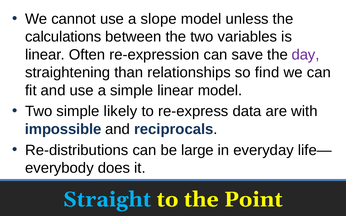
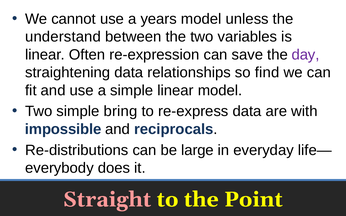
slope: slope -> years (159, 19)
calculations: calculations -> understand (63, 37)
straightening than: than -> data (129, 73)
likely: likely -> bring (120, 111)
Straight colour: light blue -> pink (107, 200)
